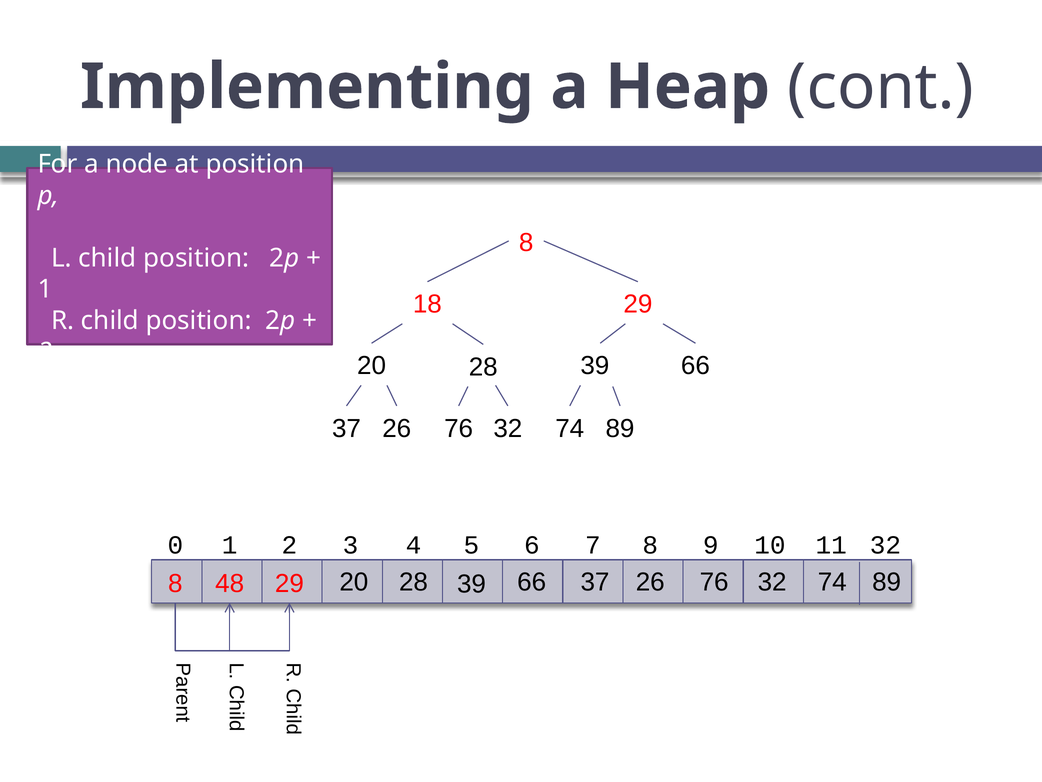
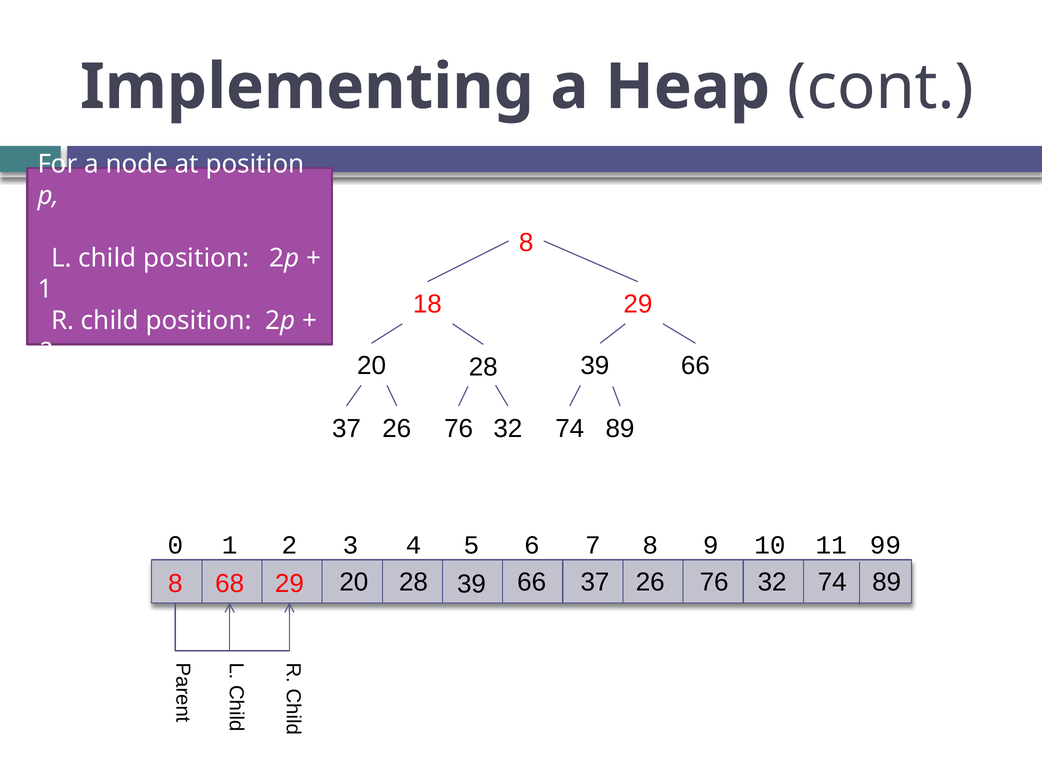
11 32: 32 -> 99 (885, 545)
48: 48 -> 68 (230, 583)
